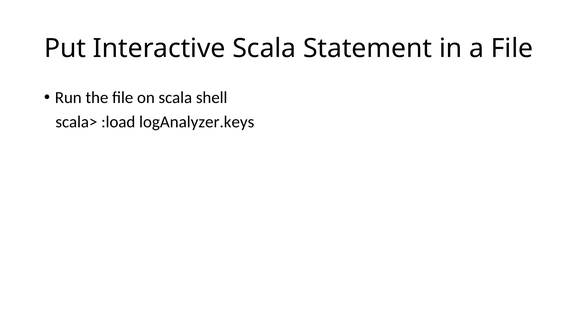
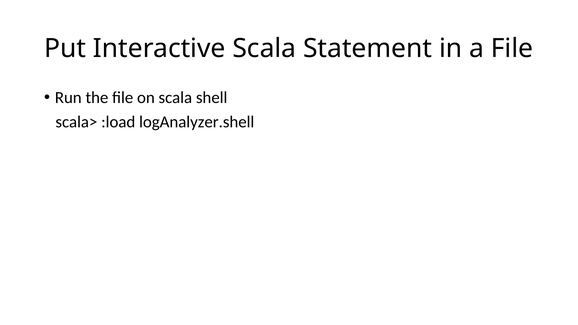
logAnalyzer.keys: logAnalyzer.keys -> logAnalyzer.shell (197, 122)
